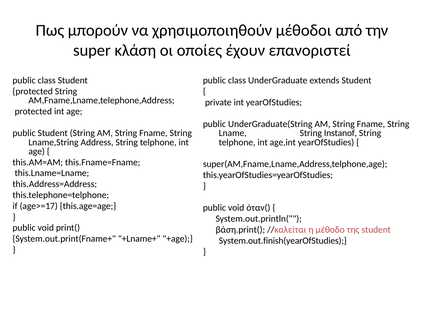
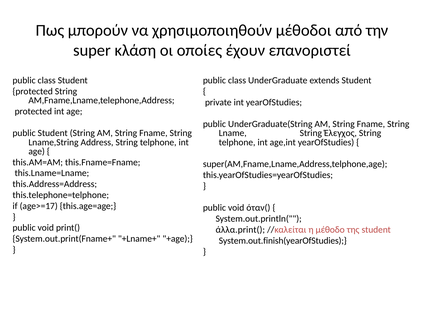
Instanof: Instanof -> Έλεγχος (340, 133)
βάση.print(: βάση.print( -> άλλα.print( (240, 230)
